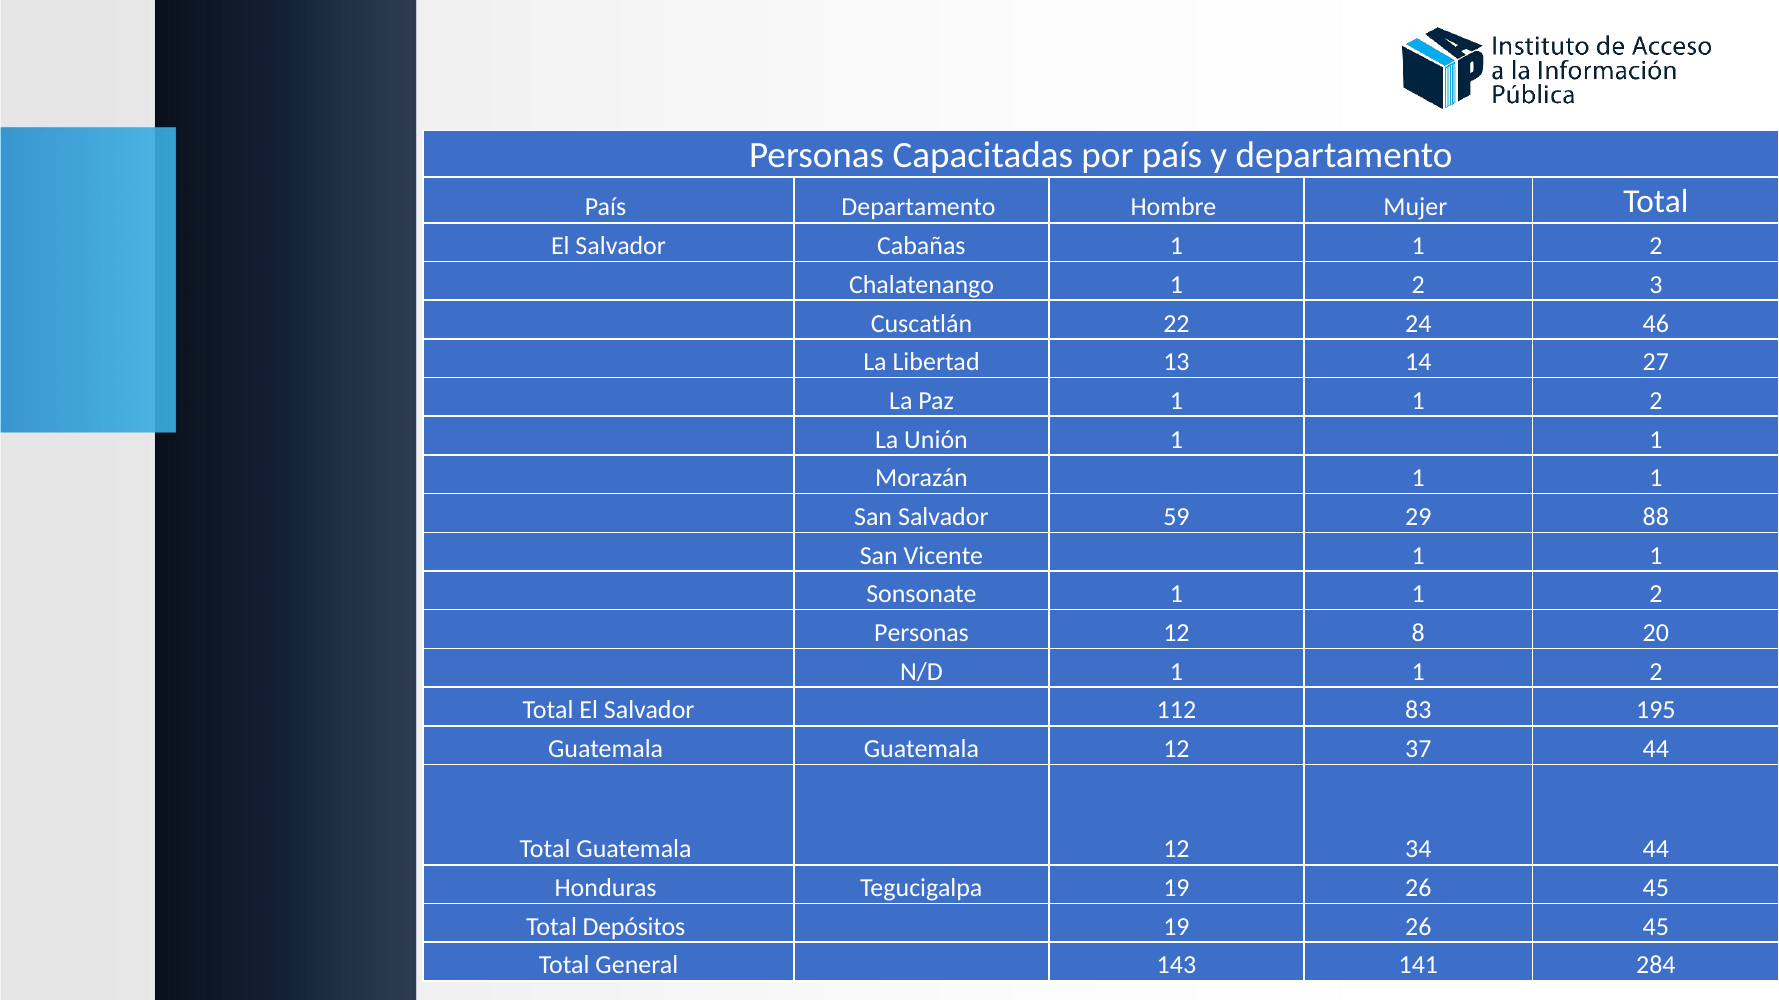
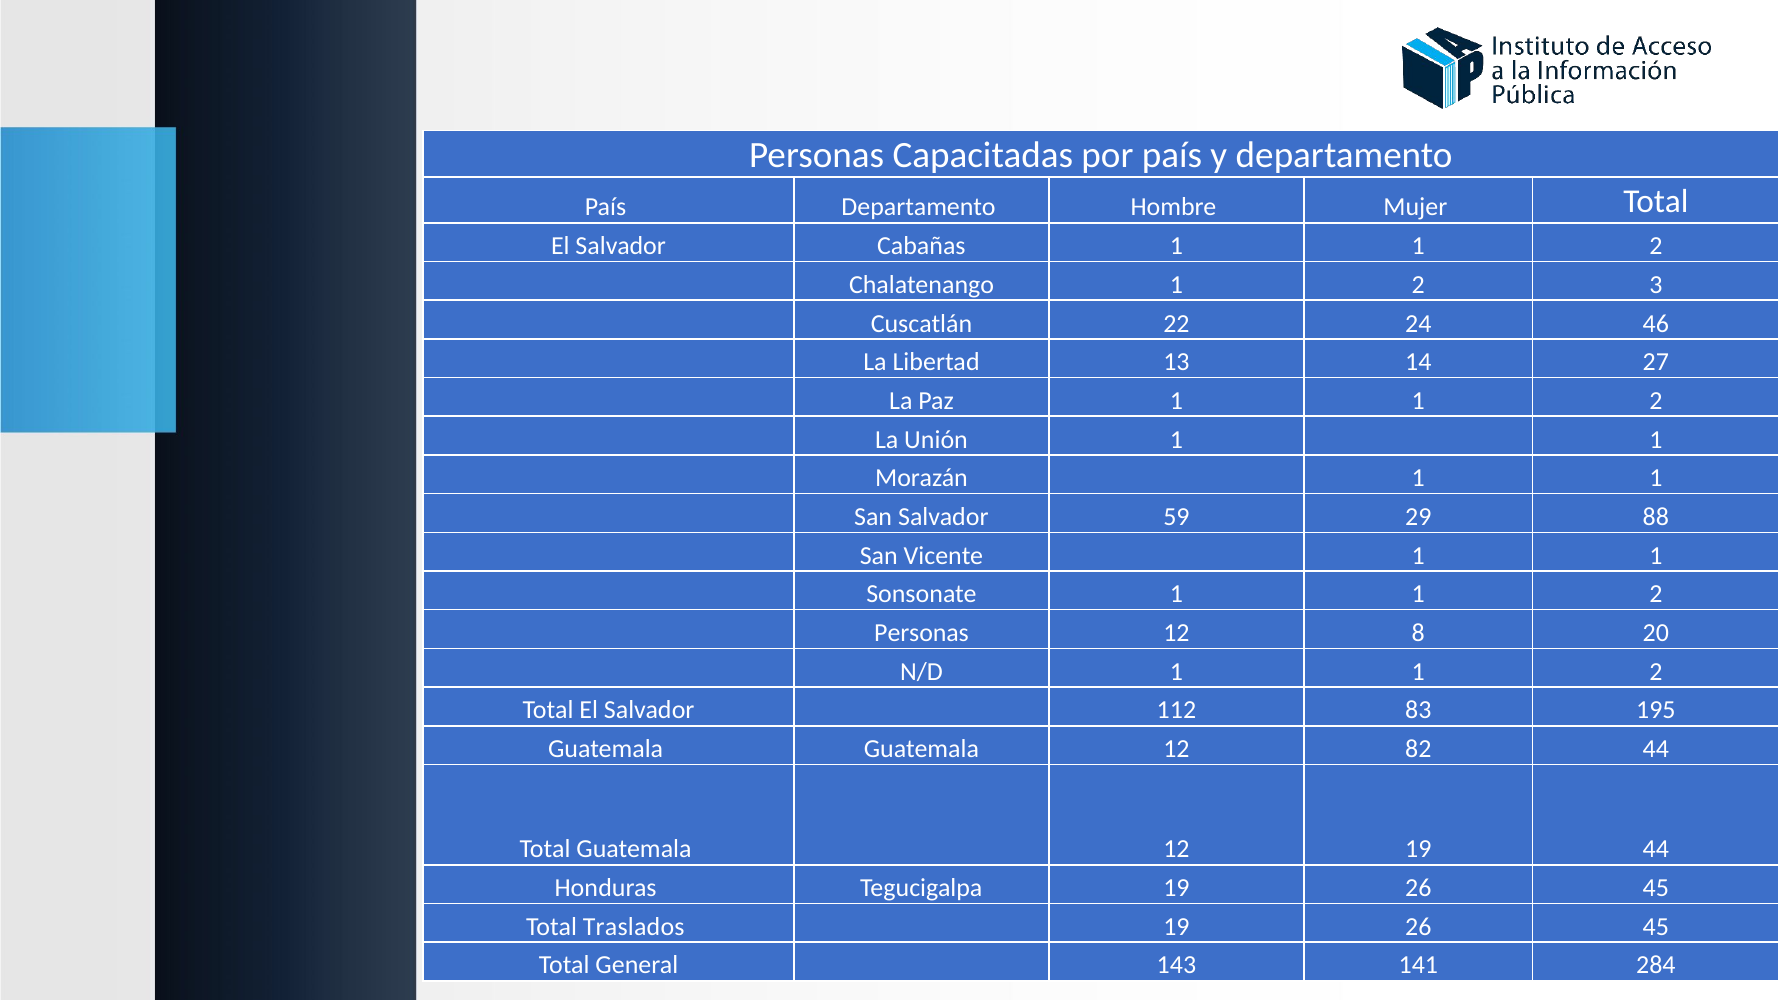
37: 37 -> 82 (1418, 750)
12 34: 34 -> 19 (1418, 850)
Depósitos: Depósitos -> Traslados (634, 927)
